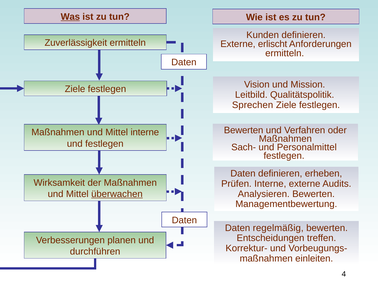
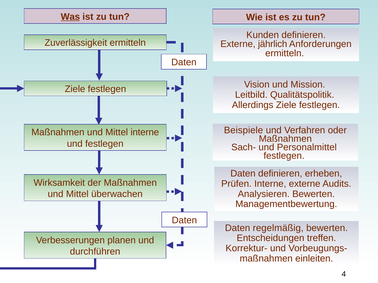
erlischt: erlischt -> jährlich (273, 44)
Sprechen: Sprechen -> Allerdings (253, 105)
Bewerten: Bewerten -> Beispiele (244, 131)
überwachen underline: present -> none (117, 194)
